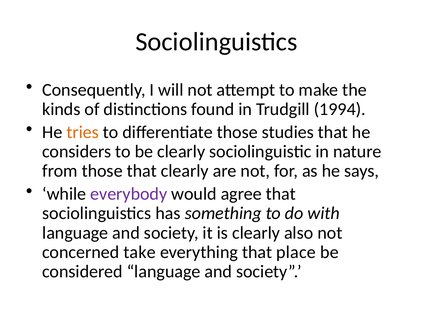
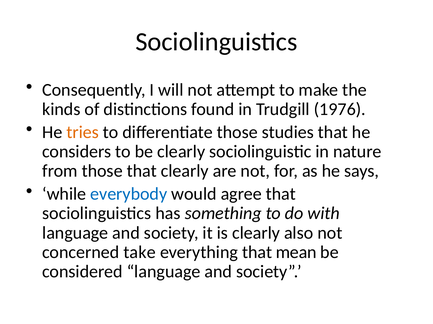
1994: 1994 -> 1976 (340, 110)
everybody colour: purple -> blue (129, 194)
place: place -> mean (296, 253)
